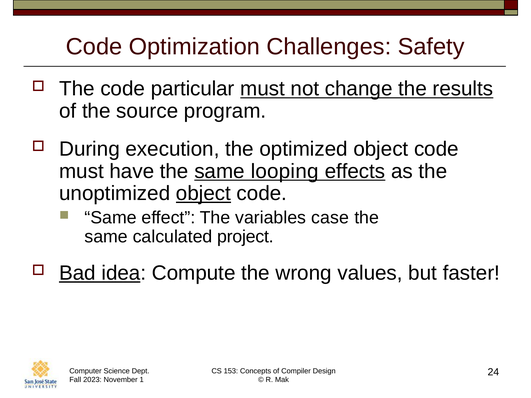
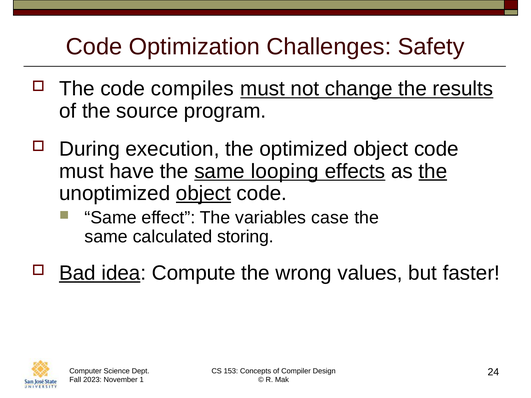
particular: particular -> compiles (192, 89)
the underline: none -> present (433, 171)
project: project -> storing (245, 237)
